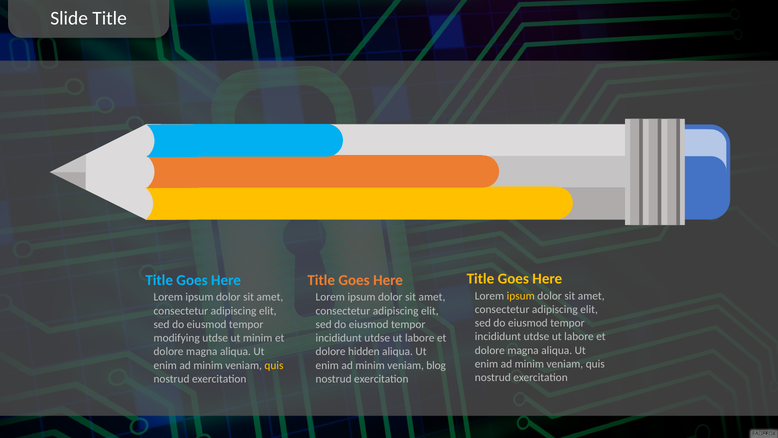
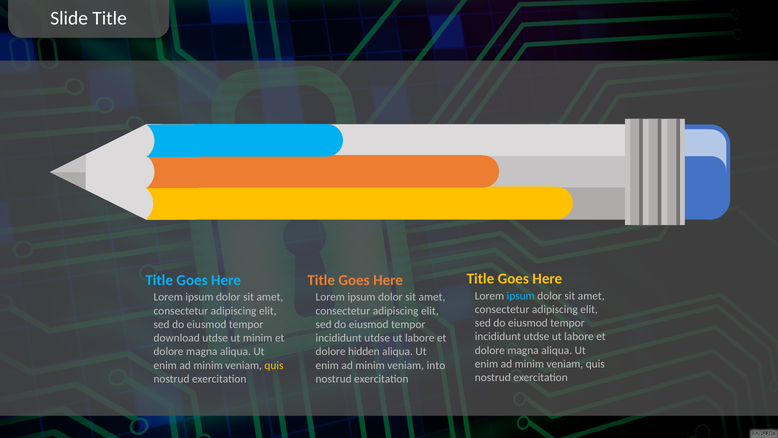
ipsum colour: yellow -> light blue (521, 296)
modifying: modifying -> download (177, 338)
blog: blog -> into (436, 365)
